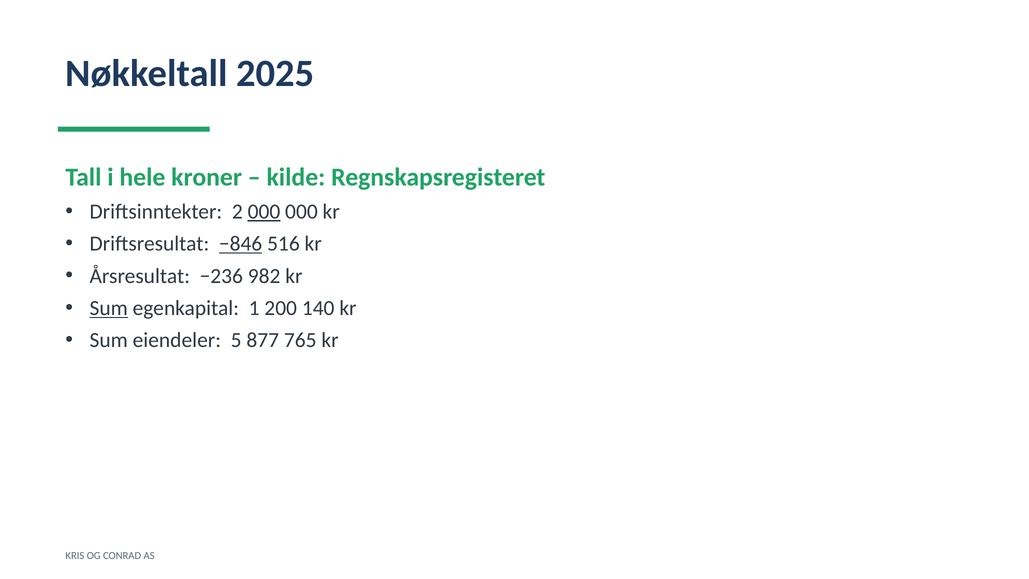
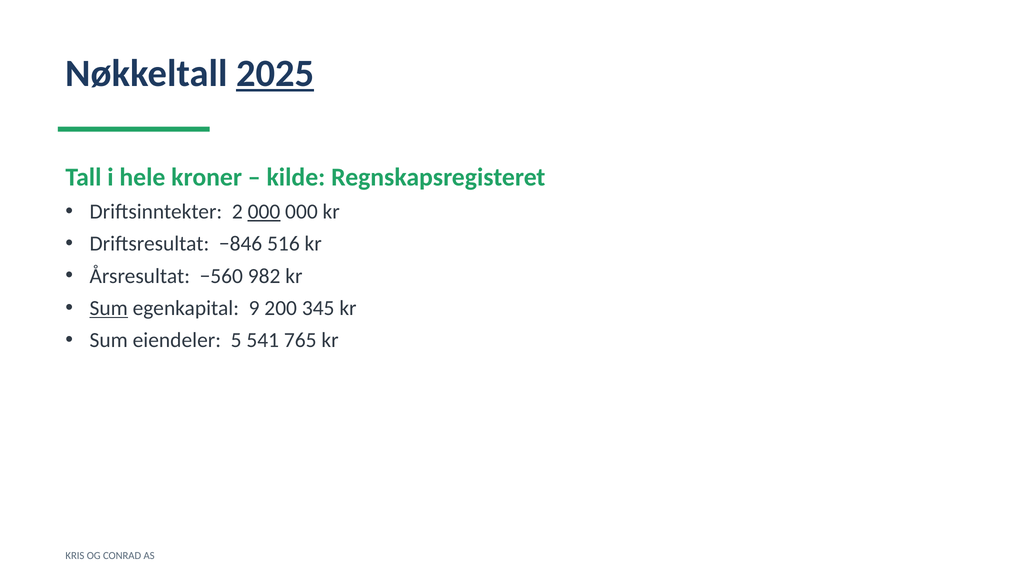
2025 underline: none -> present (275, 73)
−846 underline: present -> none (241, 244)
−236: −236 -> −560 (221, 276)
1: 1 -> 9 (254, 308)
140: 140 -> 345 (318, 308)
877: 877 -> 541 (263, 340)
